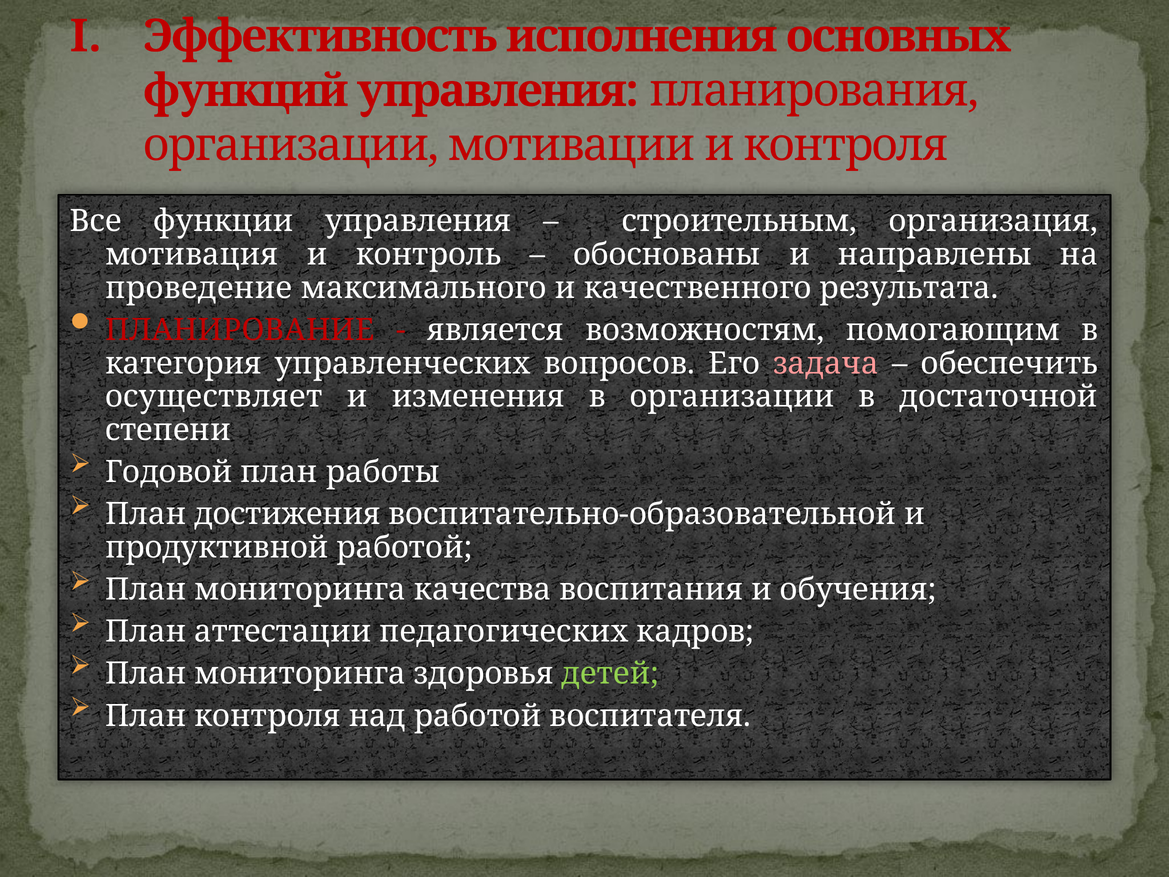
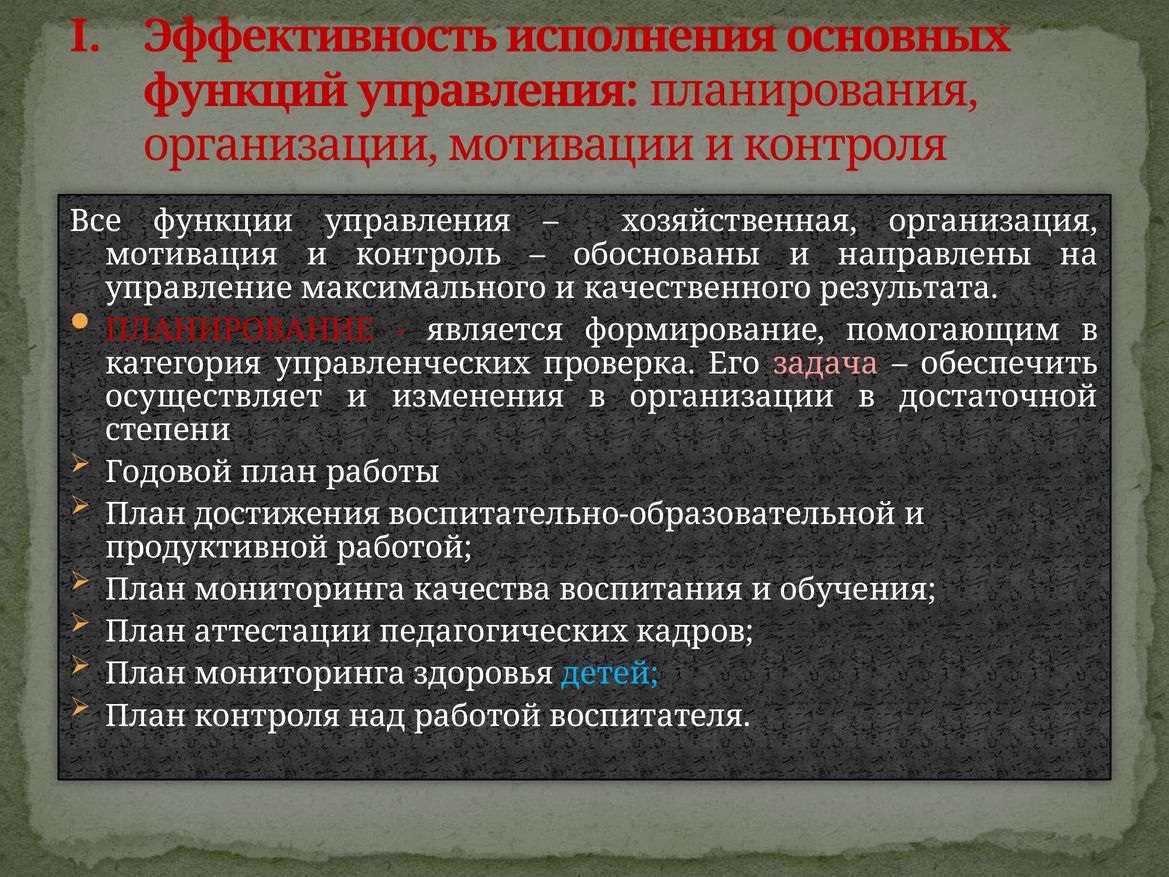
строительным: строительным -> хозяйственная (739, 221)
проведение: проведение -> управление (199, 288)
возможностям: возможностям -> формирование (705, 330)
вопросов: вопросов -> проверка (620, 363)
детей colour: light green -> light blue (610, 674)
